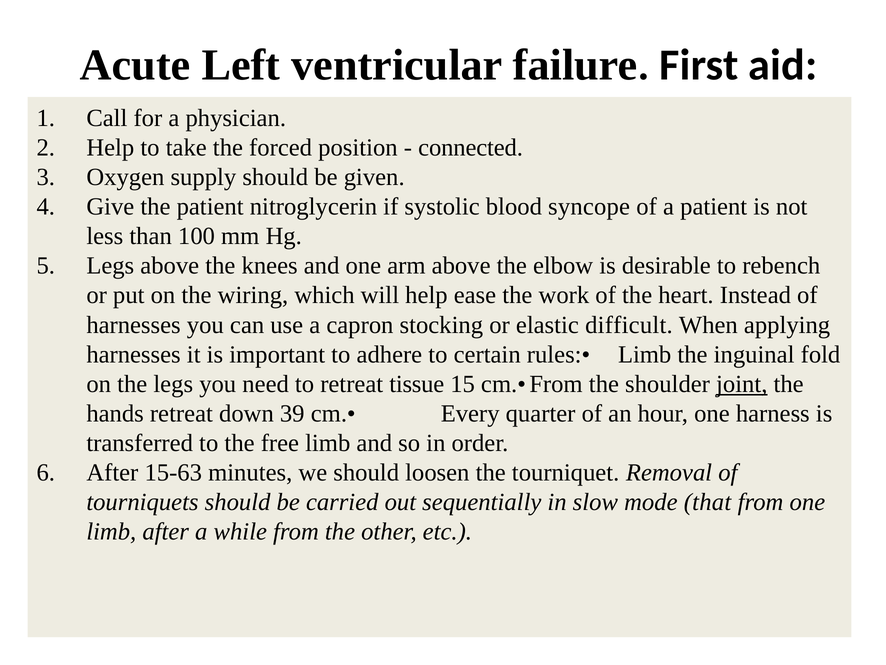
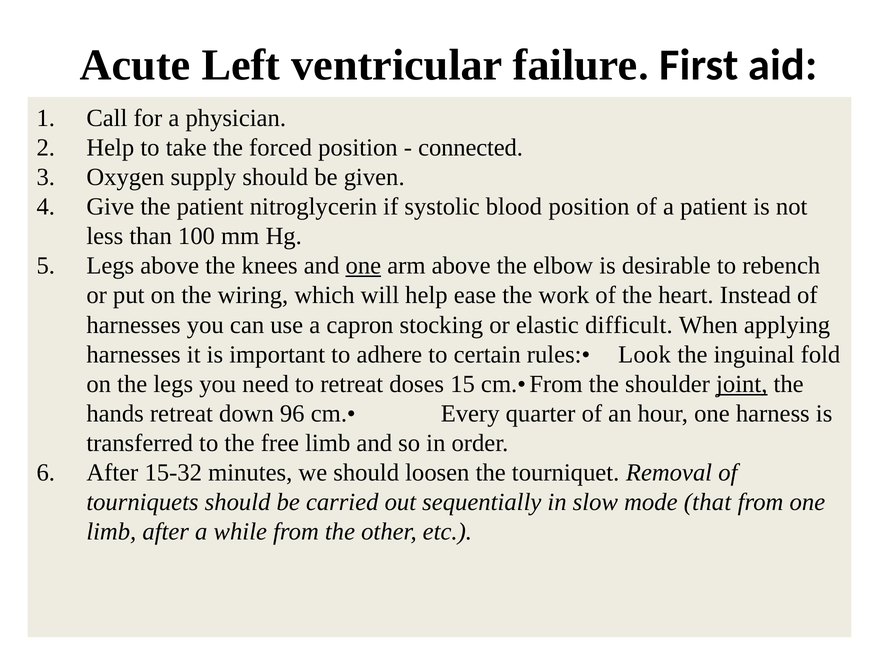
blood syncope: syncope -> position (589, 206)
one underline: none -> present (363, 266)
rules:• Limb: Limb -> Look (644, 354)
tissue: tissue -> doses (417, 384)
39: 39 -> 96 (292, 413)
15-63: 15-63 -> 15-32 (173, 472)
